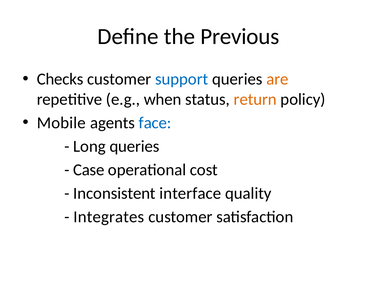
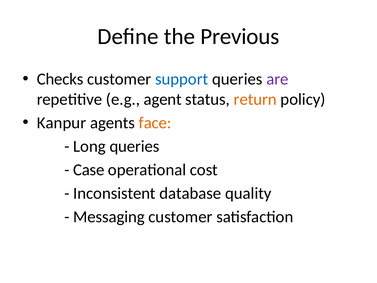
are colour: orange -> purple (277, 79)
when: when -> agent (163, 99)
Mobile: Mobile -> Kanpur (61, 123)
face colour: blue -> orange (155, 123)
interface: interface -> database (190, 193)
Integrates: Integrates -> Messaging (109, 217)
